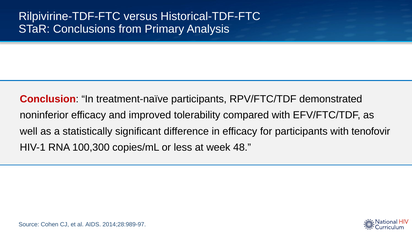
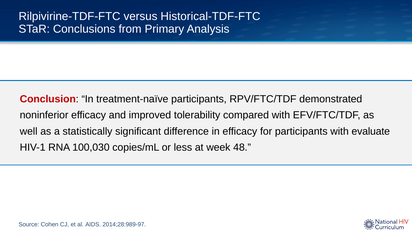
tenofovir: tenofovir -> evaluate (371, 131)
100,300: 100,300 -> 100,030 (91, 147)
